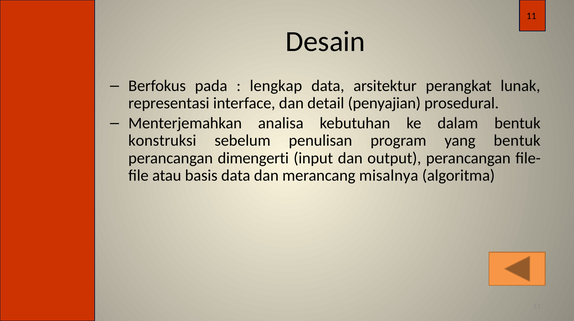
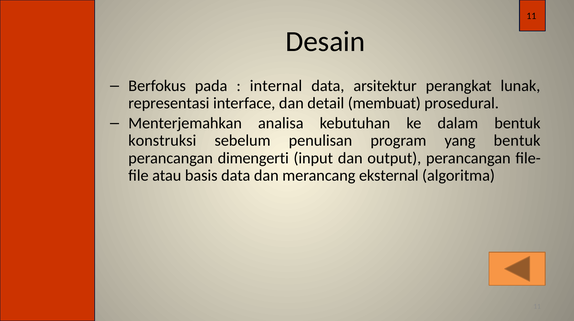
lengkap: lengkap -> internal (276, 86)
penyajian: penyajian -> membuat (384, 103)
misalnya: misalnya -> eksternal (389, 176)
